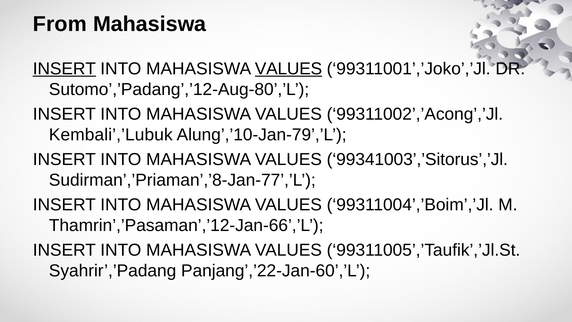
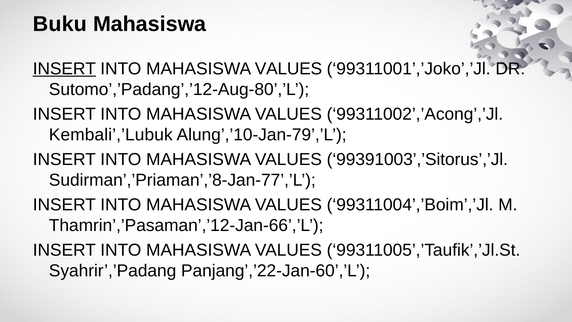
From: From -> Buku (60, 24)
VALUES underline: present -> none (289, 69)
99341003’,’Sitorus’,’Jl: 99341003’,’Sitorus’,’Jl -> 99391003’,’Sitorus’,’Jl (417, 159)
